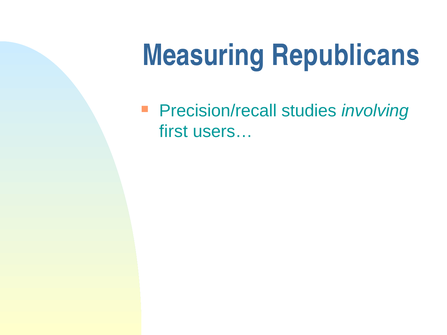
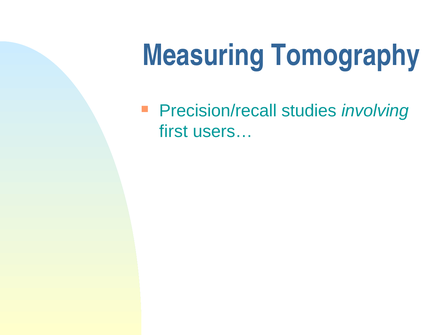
Republicans: Republicans -> Tomography (346, 55)
